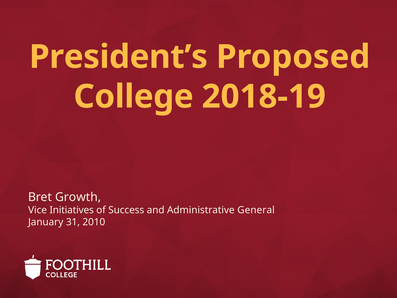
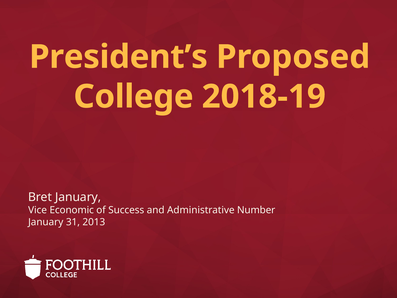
Bret Growth: Growth -> January (78, 197)
Initiatives: Initiatives -> Economic (72, 210)
General: General -> Number (256, 210)
2010: 2010 -> 2013 (94, 222)
